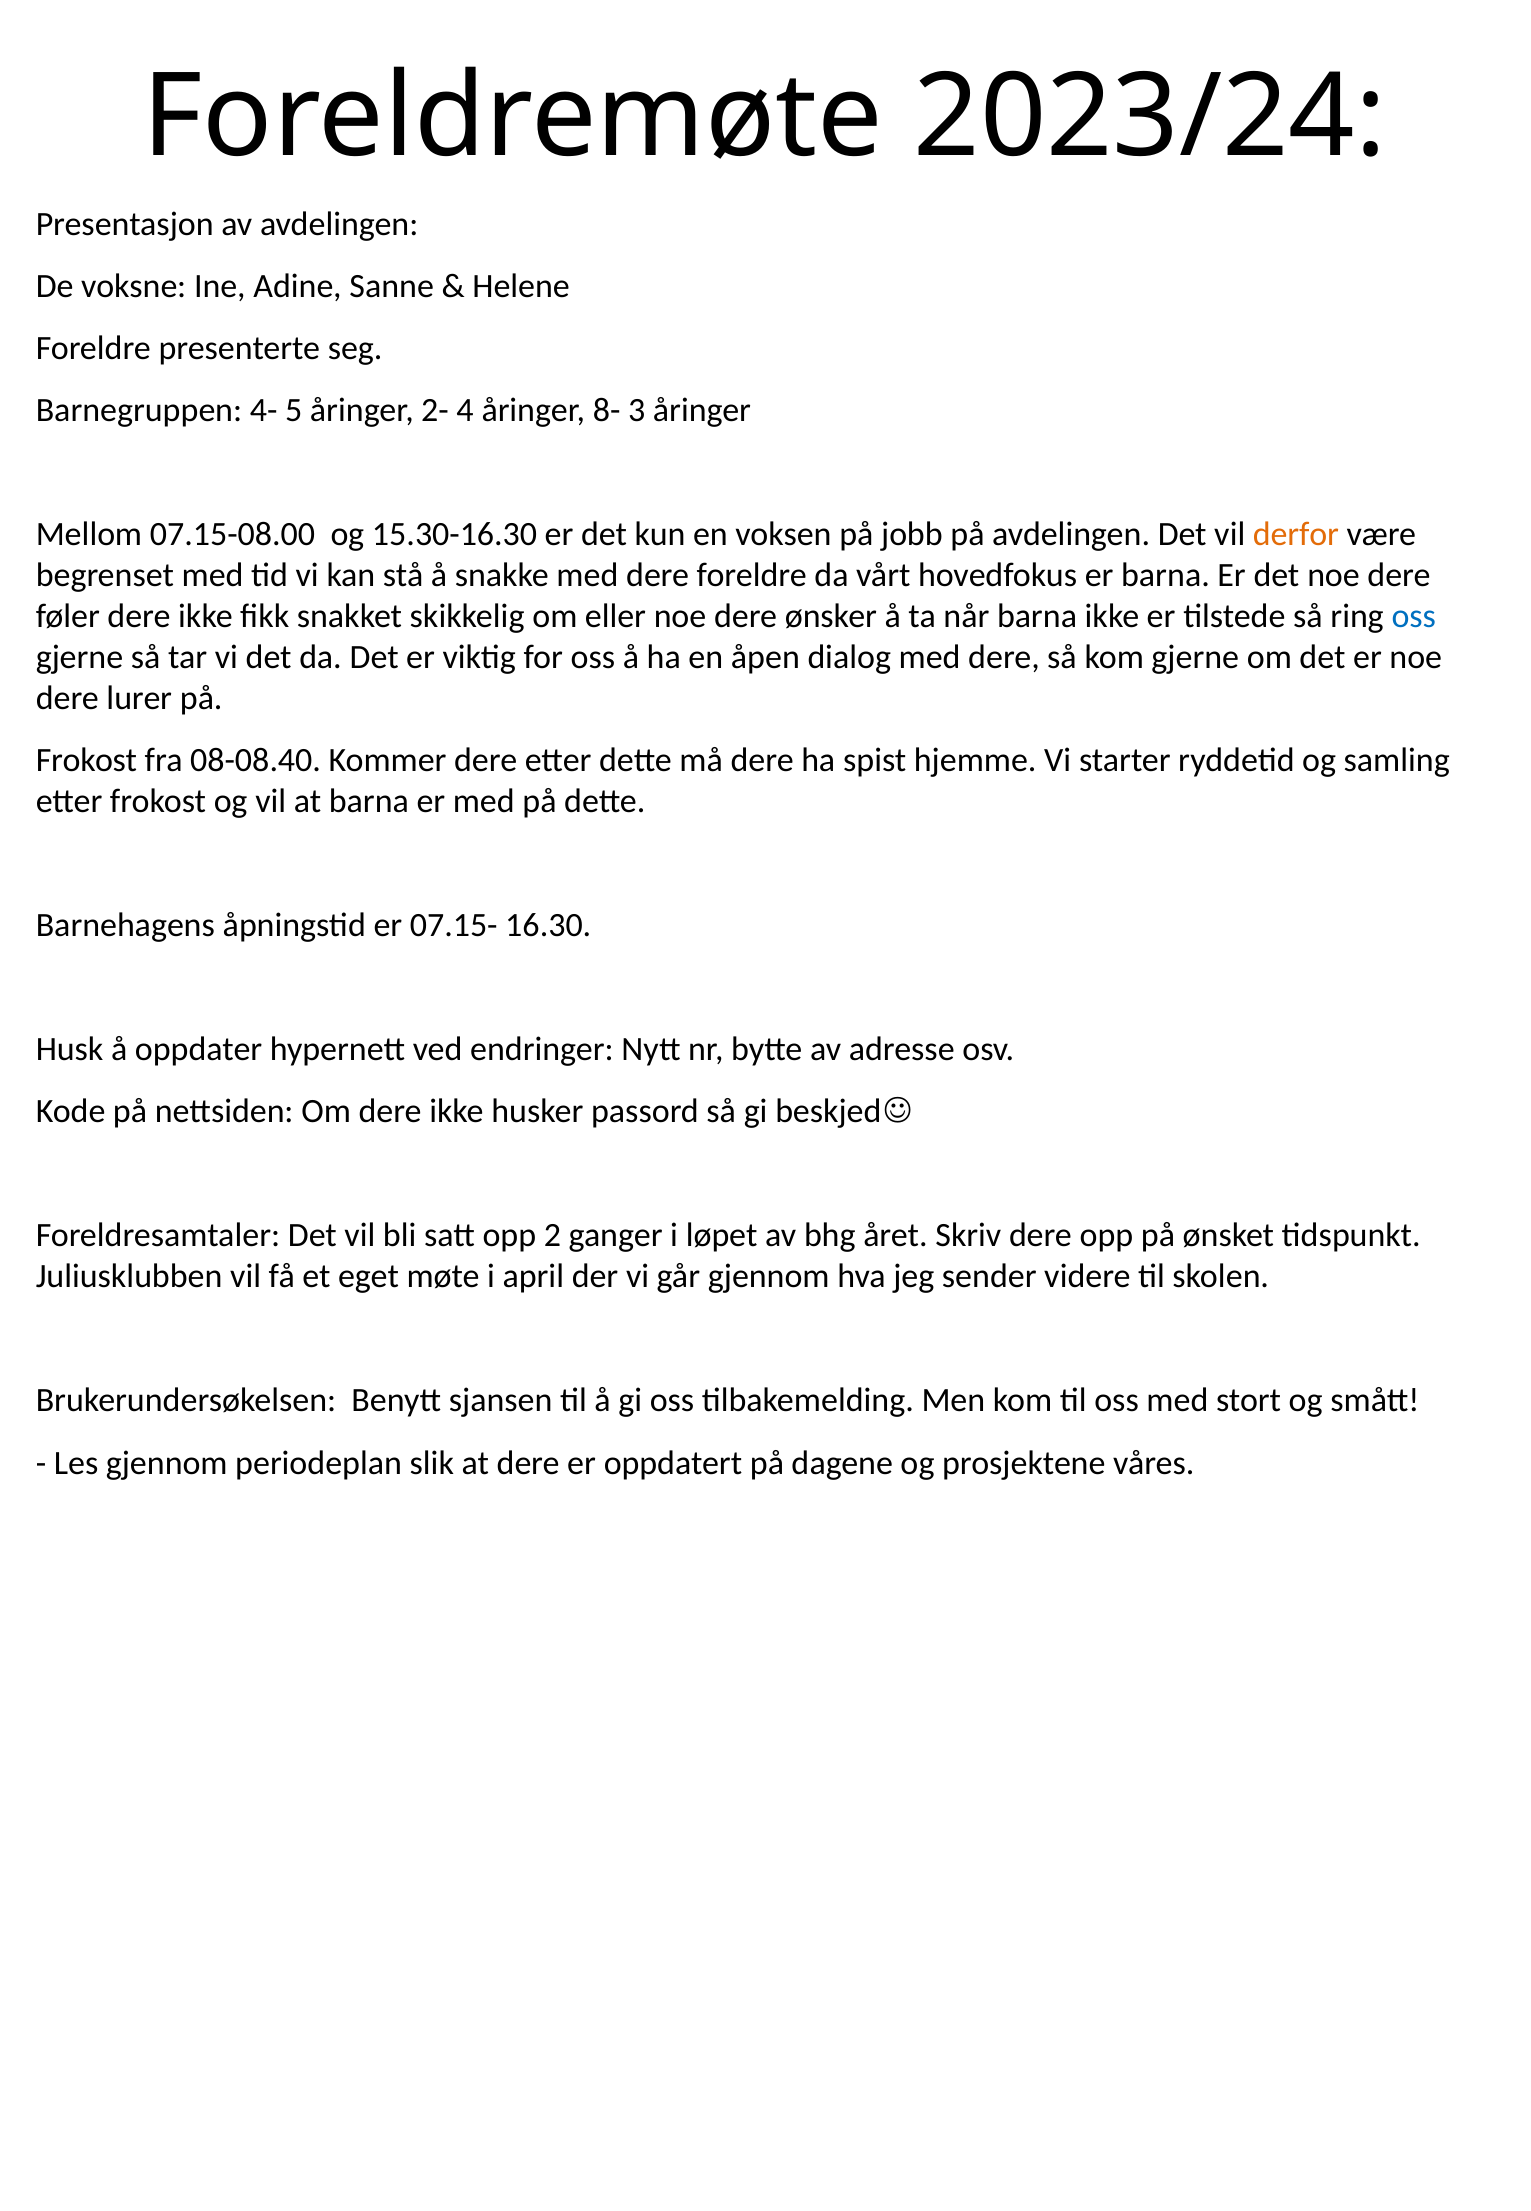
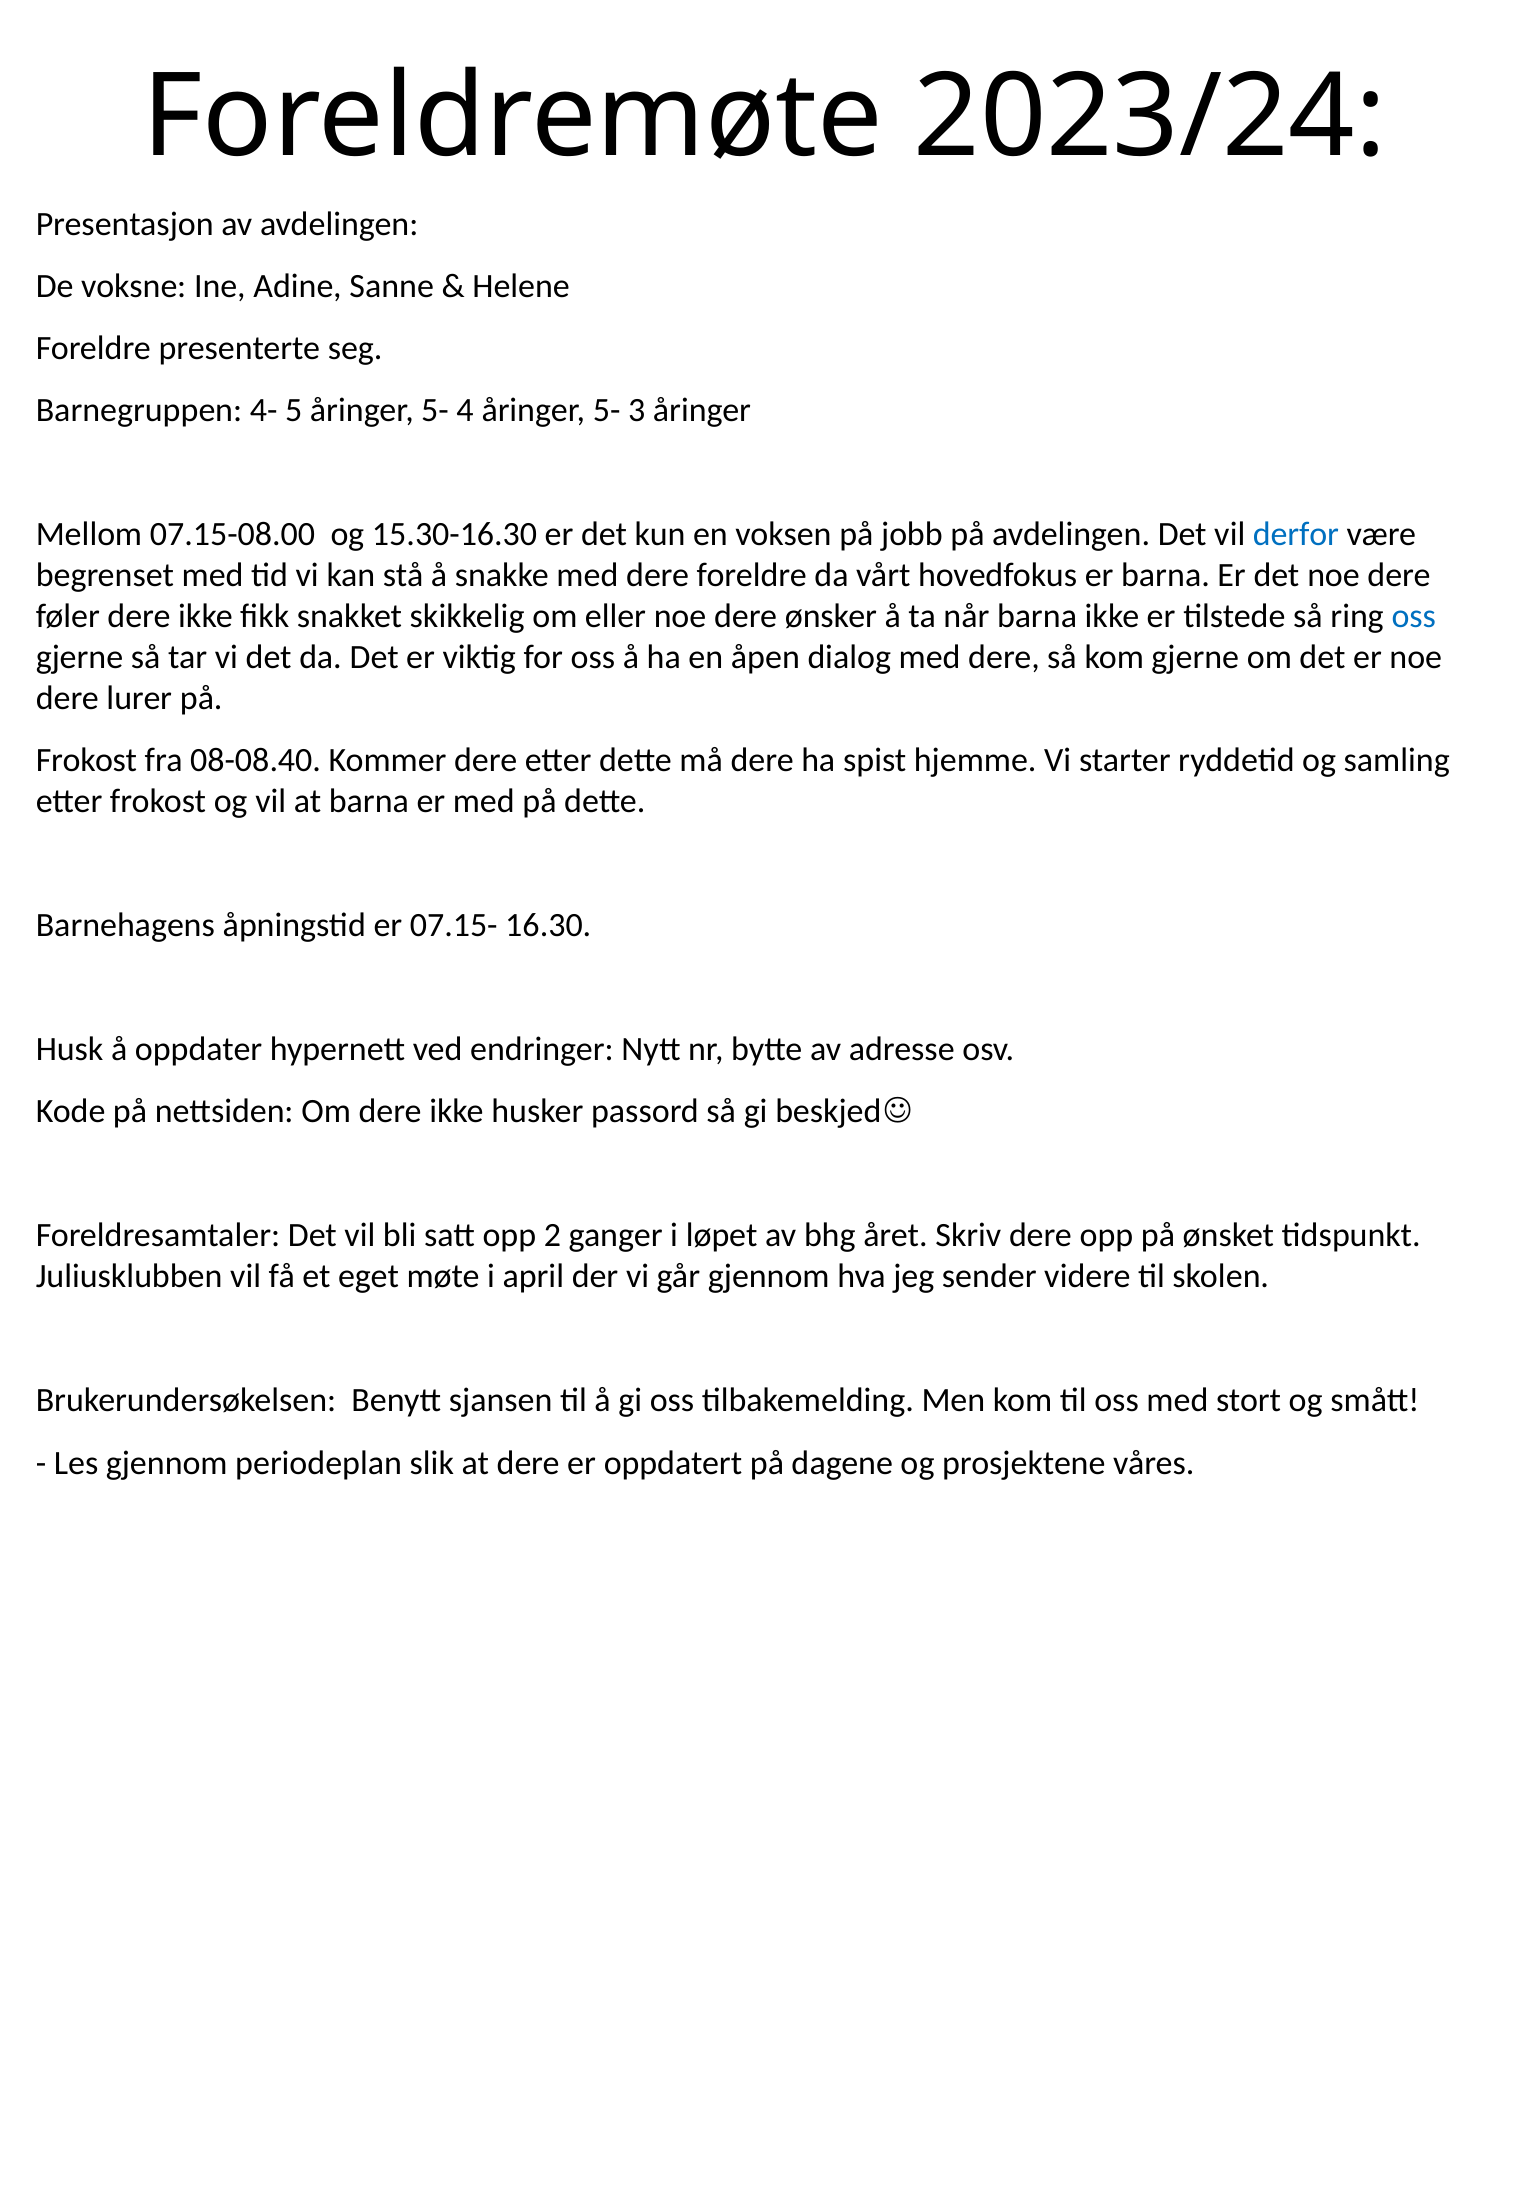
5 åringer 2-: 2- -> 5- (435, 411)
4 åringer 8-: 8- -> 5- (607, 411)
derfor colour: orange -> blue (1296, 535)
